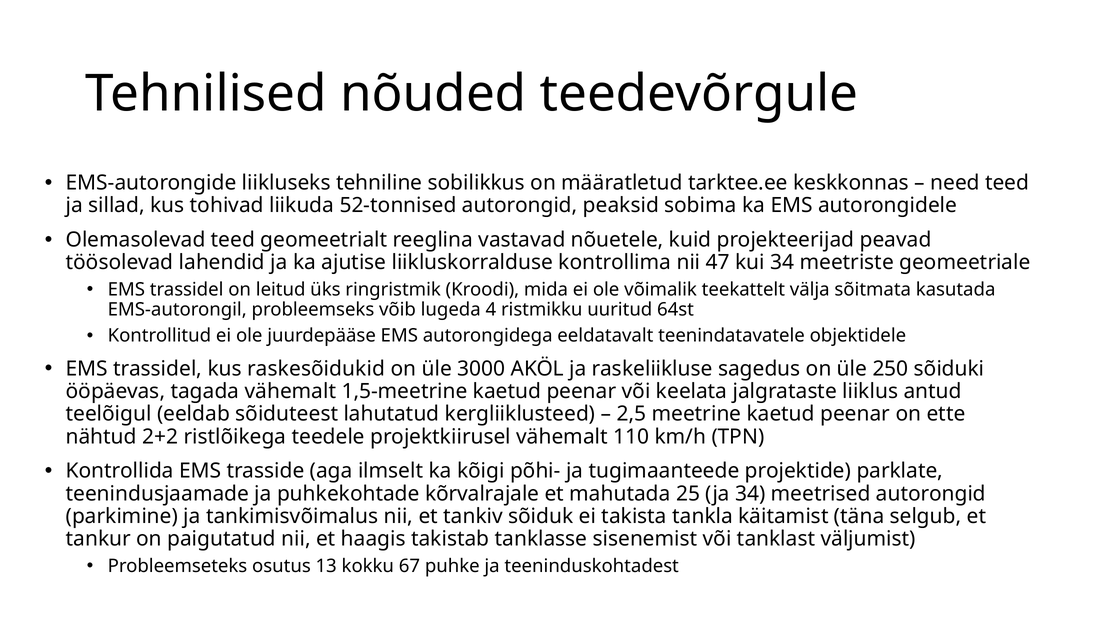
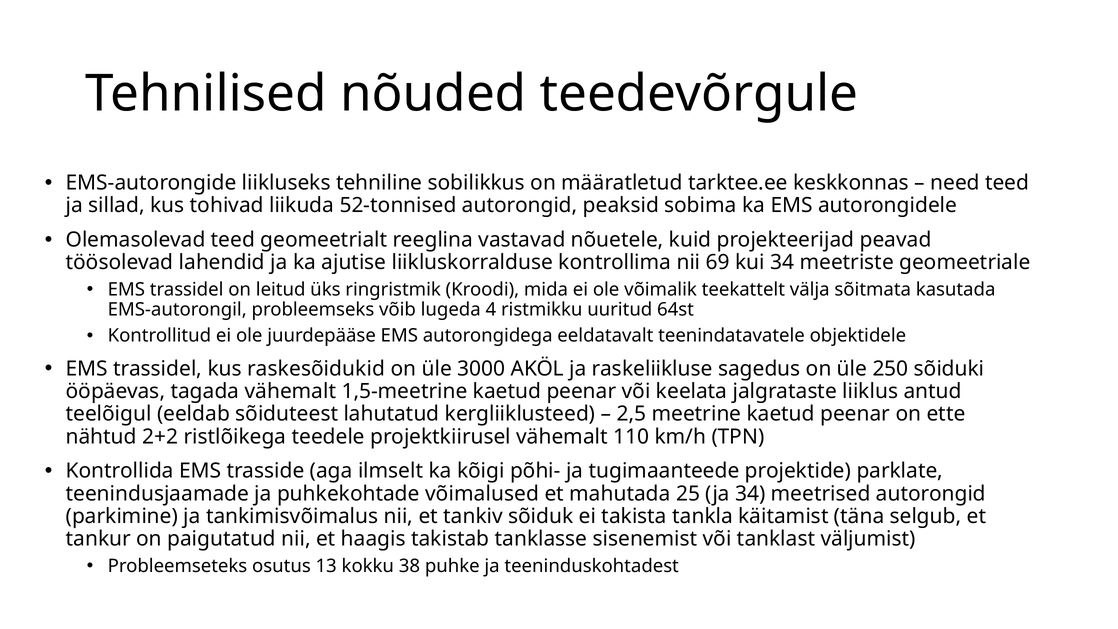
47: 47 -> 69 (718, 262)
kõrvalrajale: kõrvalrajale -> võimalused (482, 494)
67: 67 -> 38 (409, 566)
